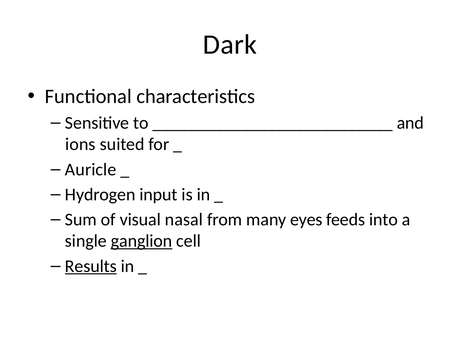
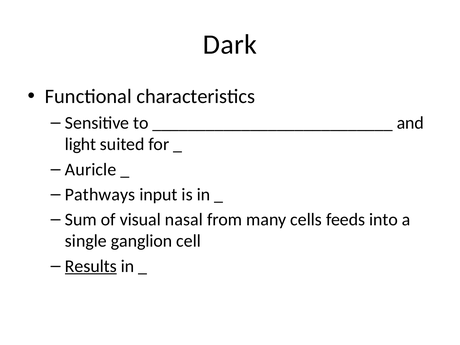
ions: ions -> light (81, 144)
Hydrogen: Hydrogen -> Pathways (100, 195)
eyes: eyes -> cells (306, 220)
ganglion underline: present -> none (142, 241)
